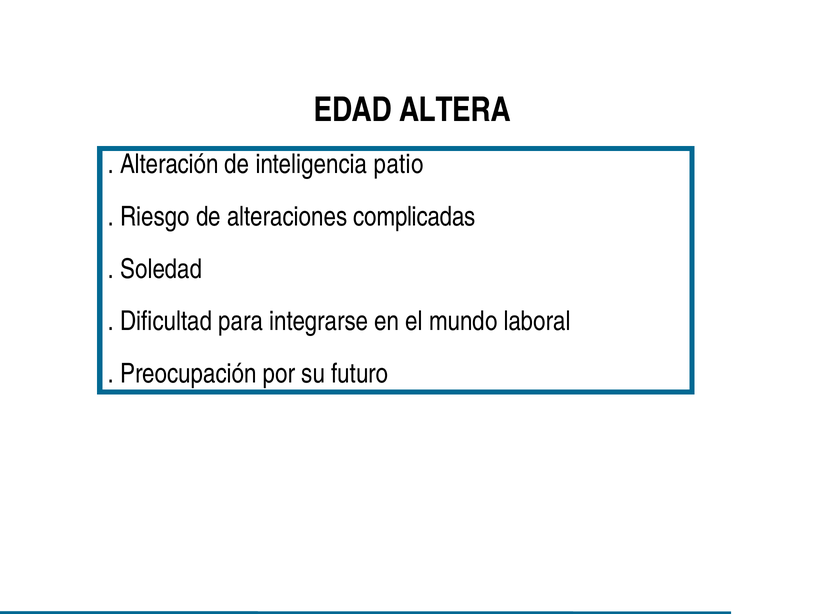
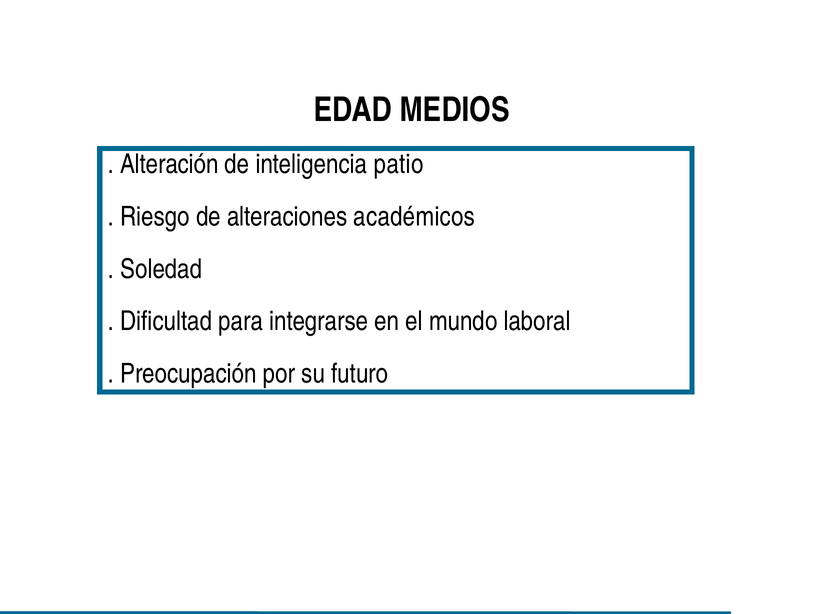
ALTERA: ALTERA -> MEDIOS (455, 110)
complicadas: complicadas -> académicos (414, 217)
